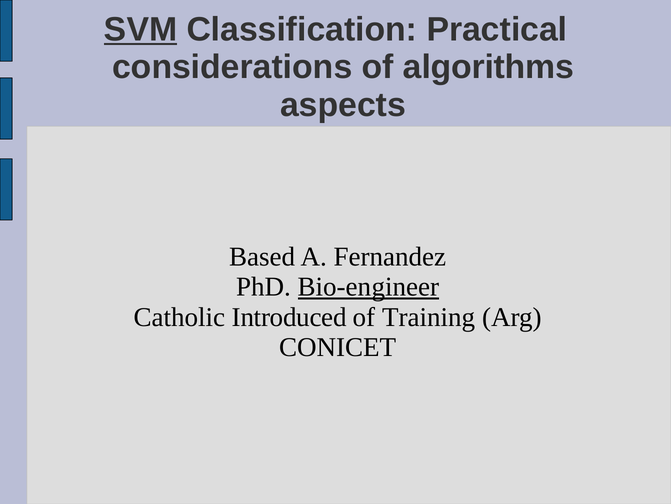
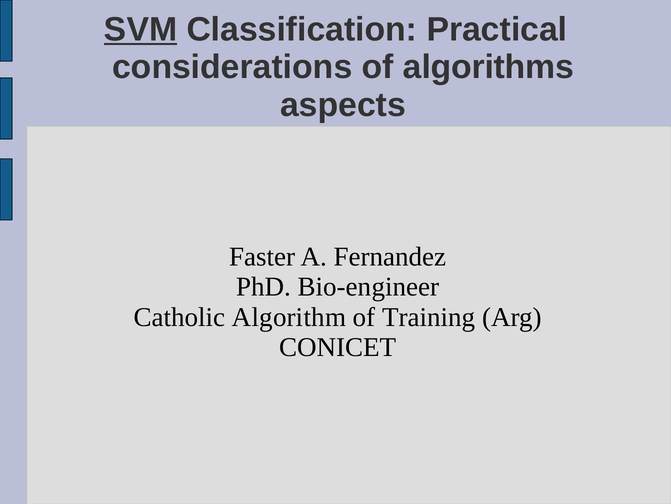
Based: Based -> Faster (262, 256)
Bio-engineer underline: present -> none (368, 286)
Introduced: Introduced -> Algorithm (289, 317)
